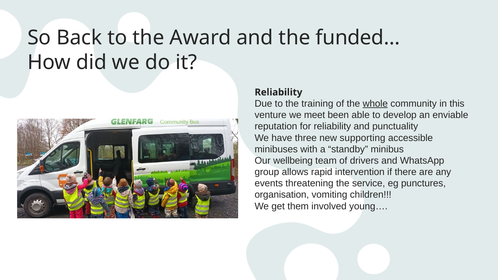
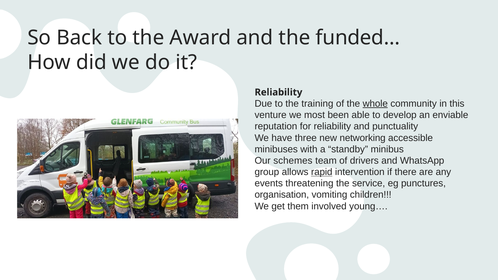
meet: meet -> most (315, 115)
supporting: supporting -> networking (363, 138)
wellbeing: wellbeing -> schemes (293, 161)
rapid underline: none -> present (322, 172)
